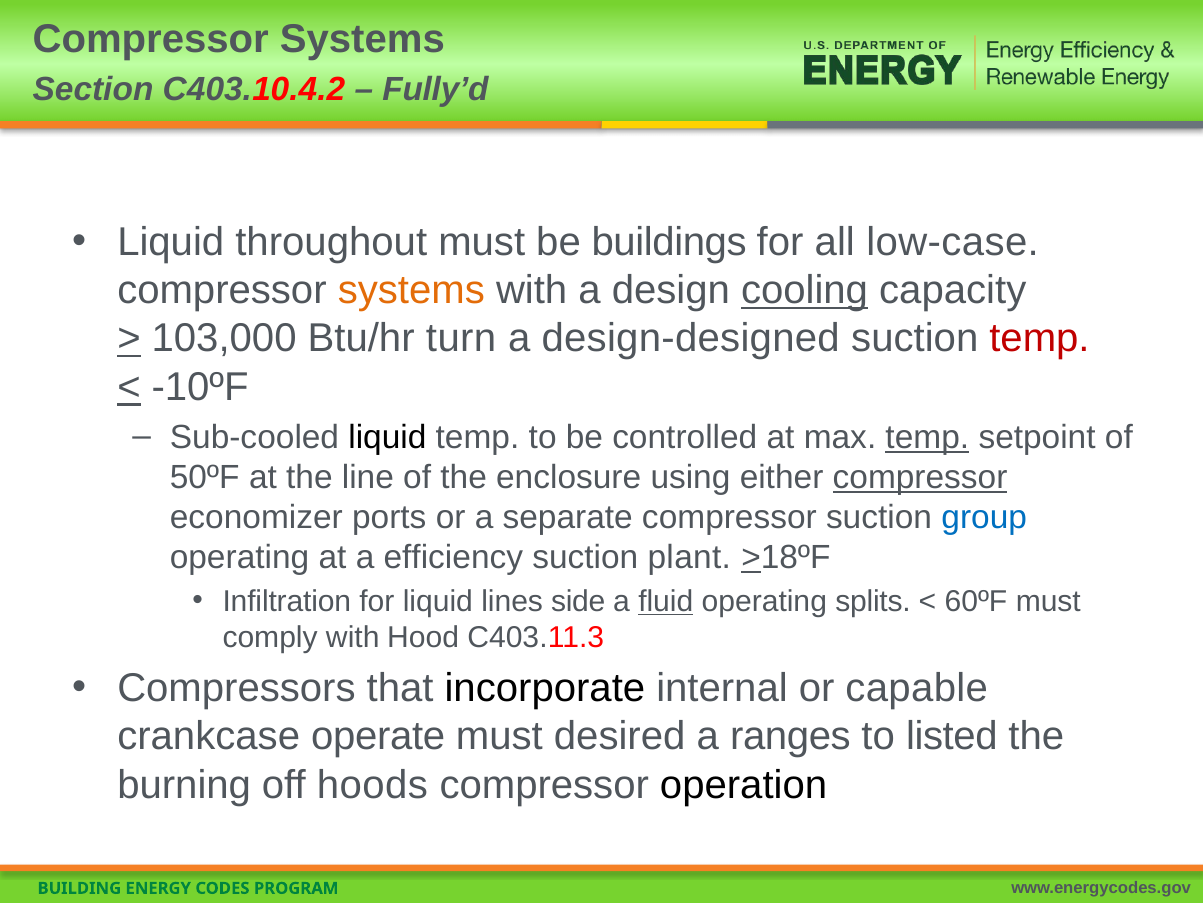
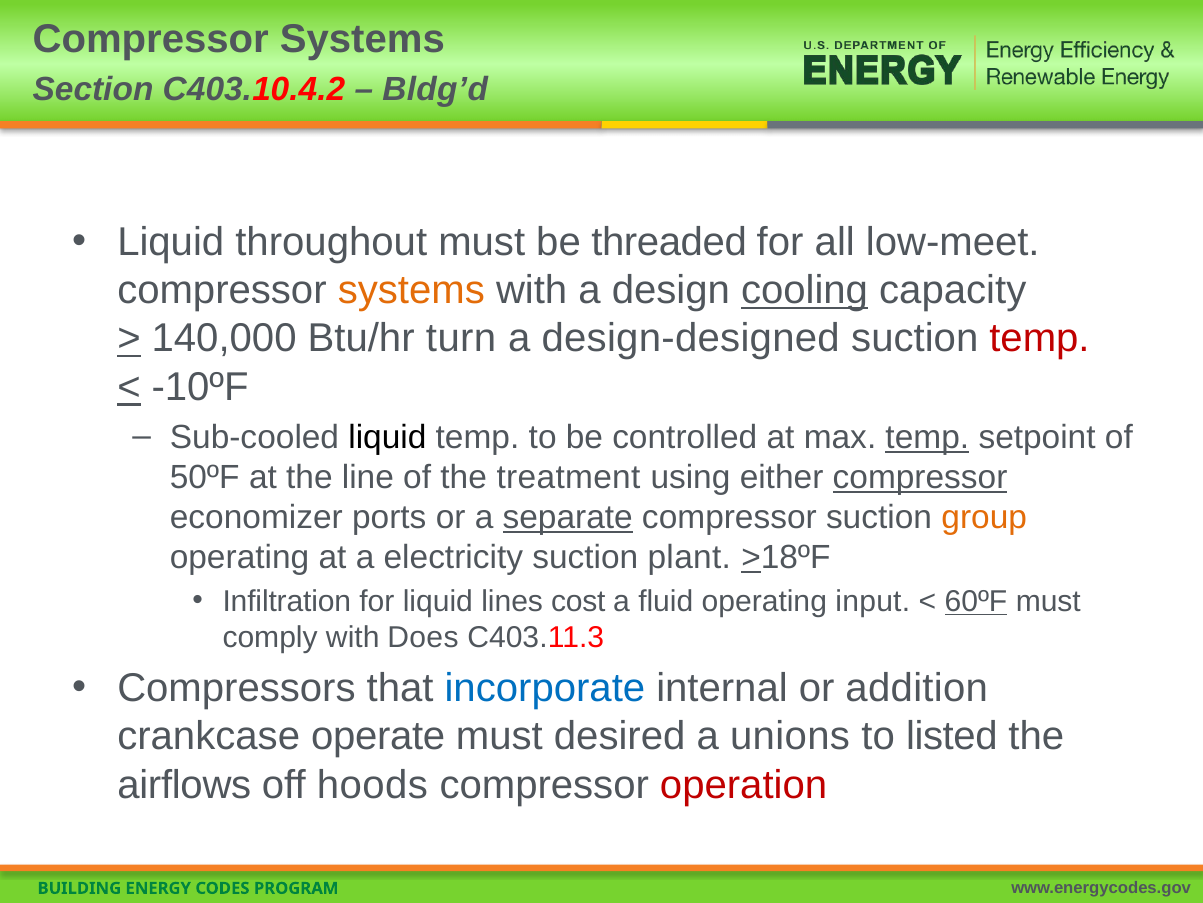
Fully’d: Fully’d -> Bldg’d (435, 90)
buildings: buildings -> threaded (669, 242)
low-case: low-case -> low-meet (953, 242)
103,000: 103,000 -> 140,000 (224, 338)
enclosure: enclosure -> treatment (569, 477)
separate underline: none -> present (568, 517)
group colour: blue -> orange (984, 517)
efficiency: efficiency -> electricity (453, 557)
side: side -> cost (578, 601)
fluid underline: present -> none (666, 601)
splits: splits -> input (873, 601)
60ºF underline: none -> present (976, 601)
Hood: Hood -> Does (423, 637)
incorporate colour: black -> blue (545, 688)
capable: capable -> addition (917, 688)
ranges: ranges -> unions (790, 736)
burning: burning -> airflows (184, 784)
operation colour: black -> red (744, 784)
